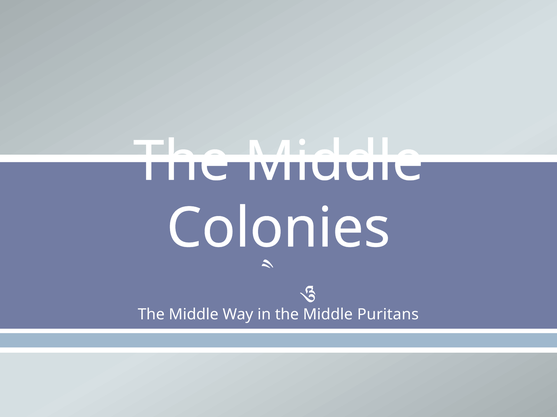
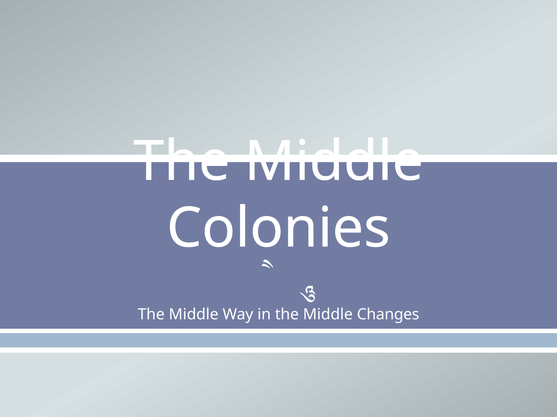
Puritans: Puritans -> Changes (388, 315)
